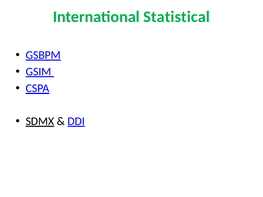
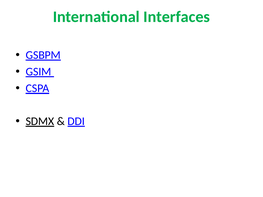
Statistical: Statistical -> Interfaces (177, 17)
